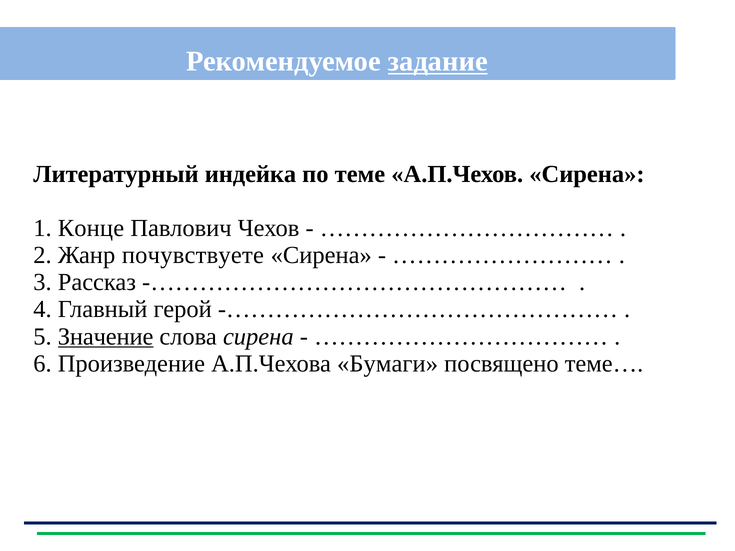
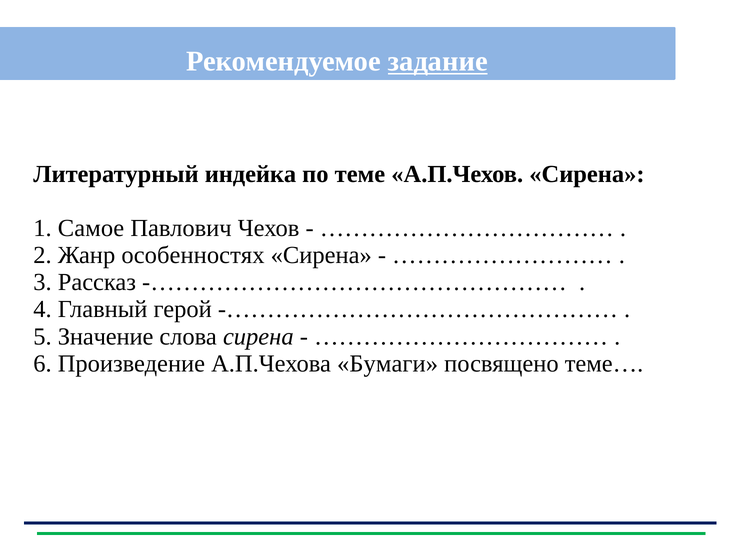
Конце: Конце -> Самое (91, 228)
почувствуете: почувствуете -> особенностях (193, 255)
Значение underline: present -> none (106, 337)
